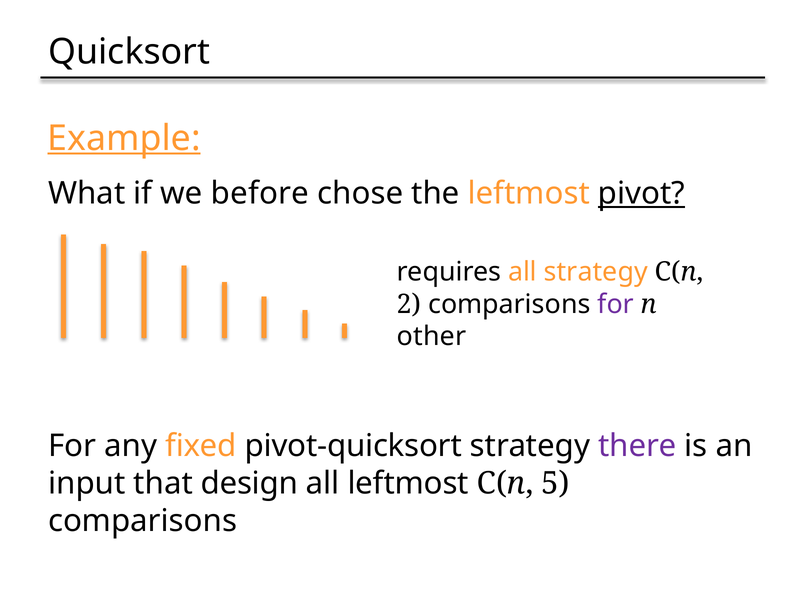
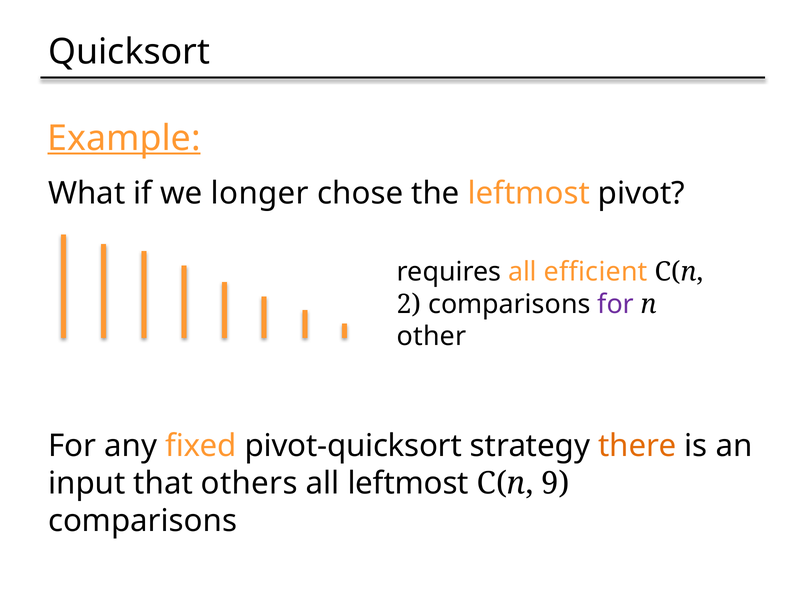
before: before -> longer (260, 194)
pivot underline: present -> none (641, 194)
all strategy: strategy -> efficient (596, 272)
there colour: purple -> orange (637, 446)
design: design -> others (249, 483)
5: 5 -> 9 (556, 483)
